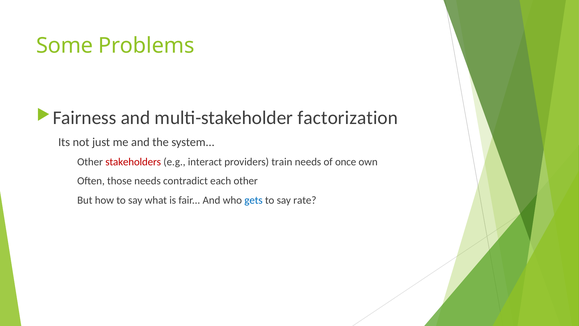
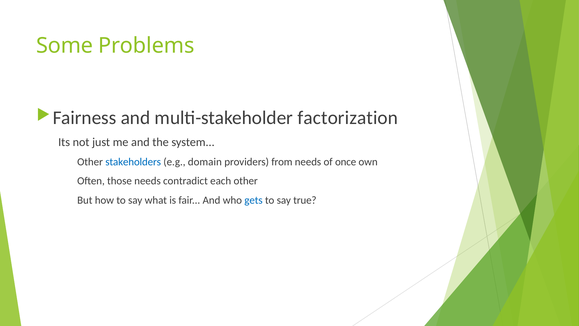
stakeholders colour: red -> blue (133, 162)
interact: interact -> domain (205, 162)
train: train -> from (282, 162)
rate: rate -> true (305, 200)
